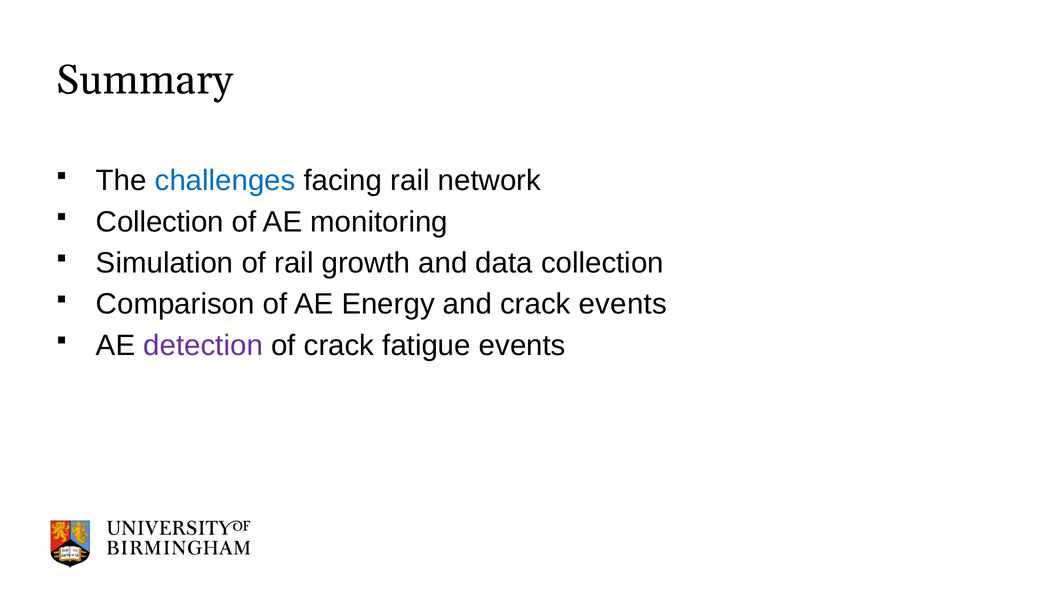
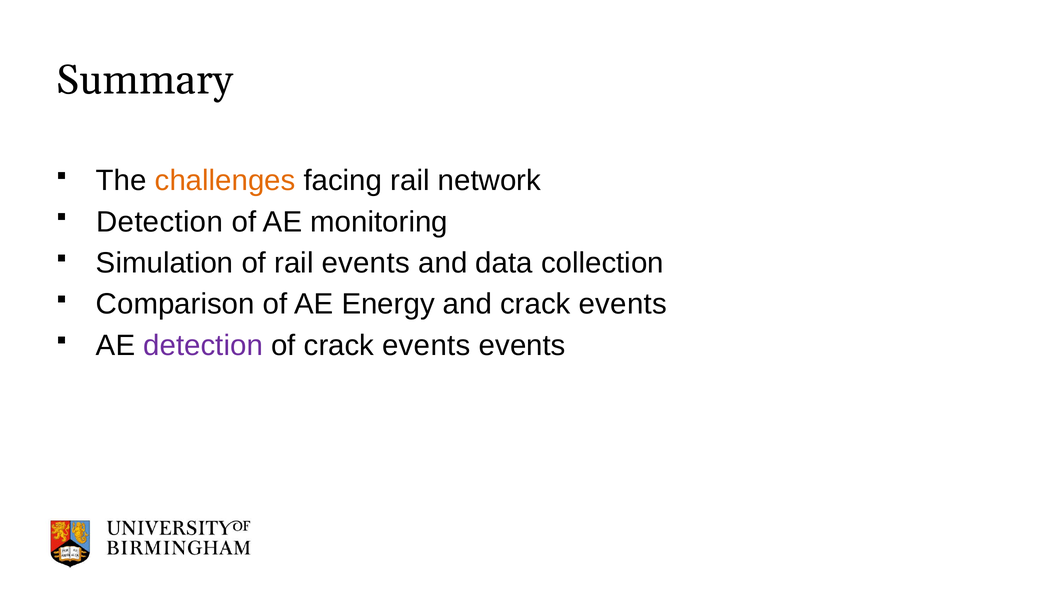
challenges colour: blue -> orange (225, 181)
Collection: Collection -> Detection (160, 222)
rail growth: growth -> events (366, 263)
of crack fatigue: fatigue -> events (426, 346)
